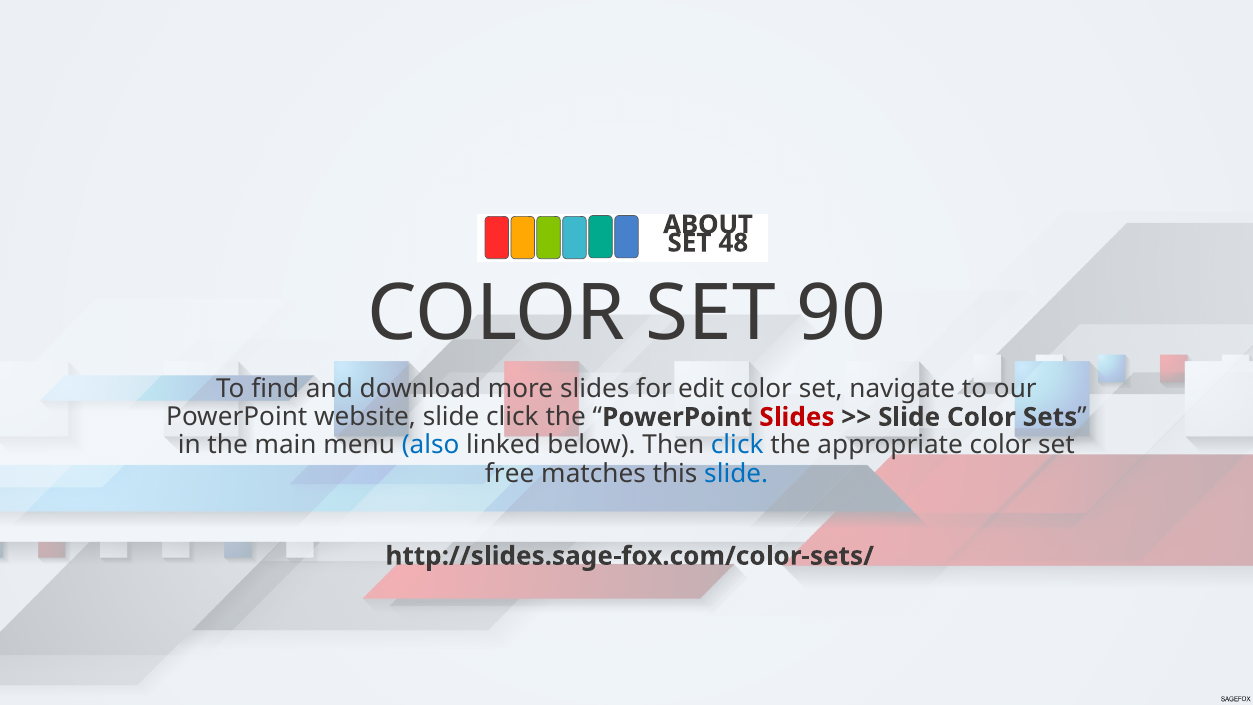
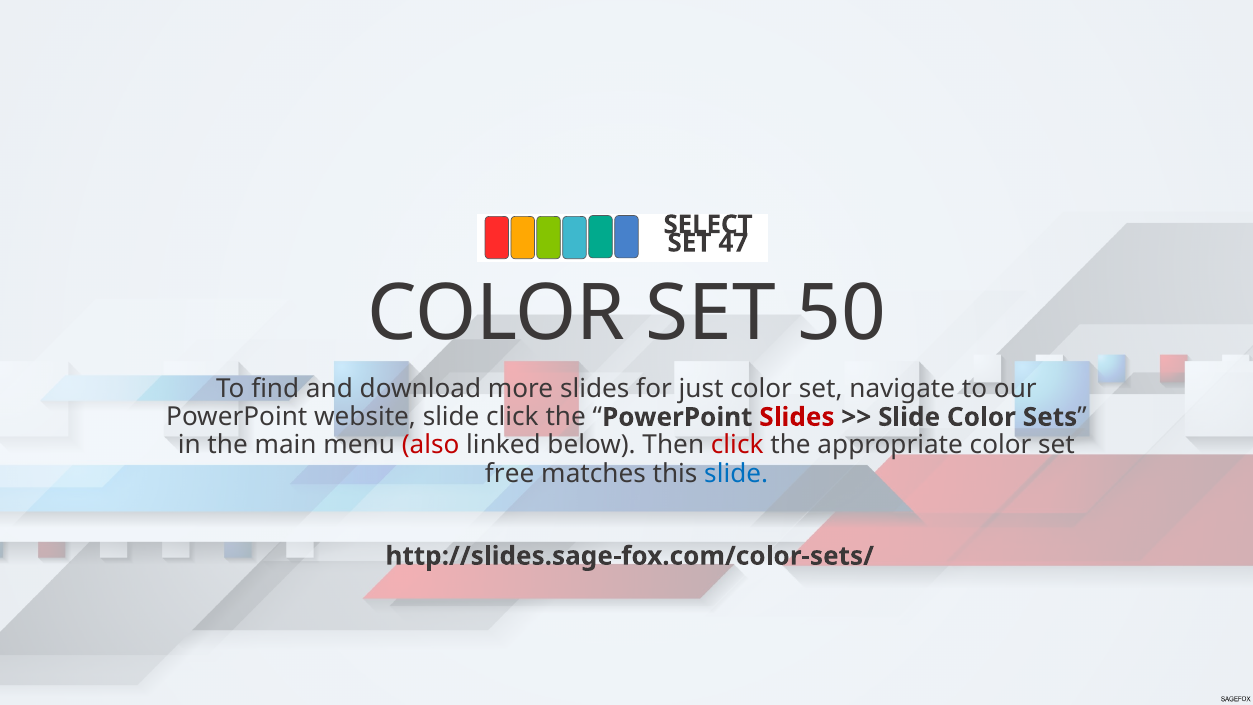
ABOUT: ABOUT -> SELECT (708, 225)
48: 48 -> 47 (733, 243)
90: 90 -> 50 (841, 313)
edit: edit -> just (701, 389)
also colour: blue -> red (431, 445)
click colour: blue -> red (737, 445)
